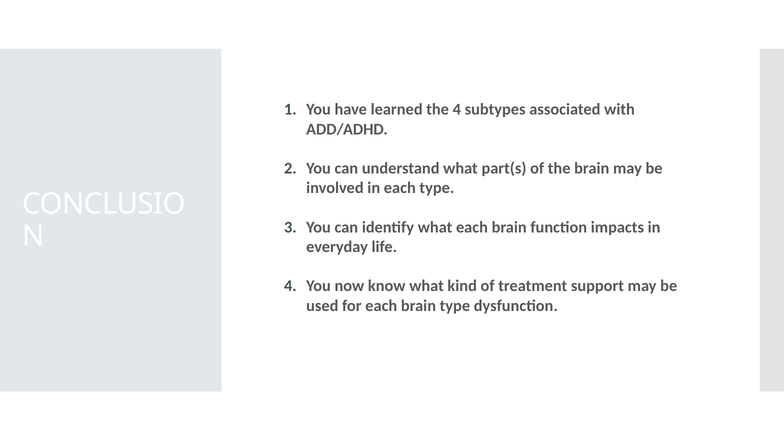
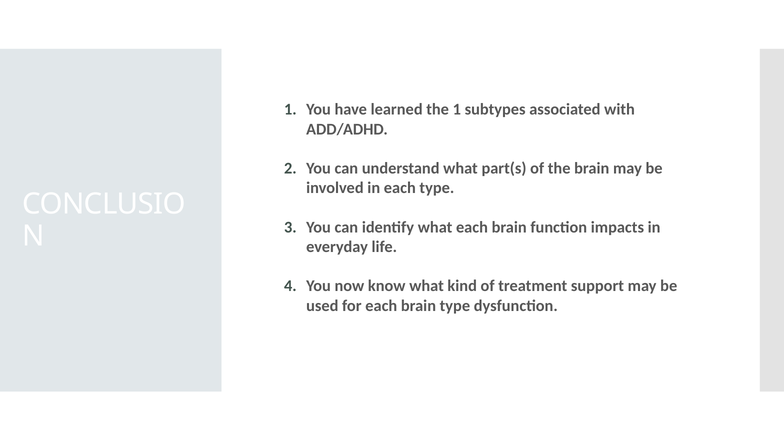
the 4: 4 -> 1 (457, 110)
